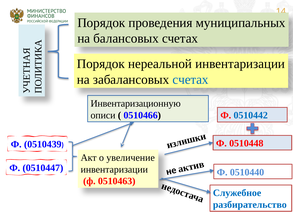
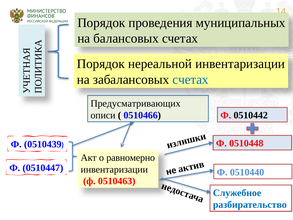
Инвентаризационную: Инвентаризационную -> Предусматривающих (136, 103)
0510442 colour: blue -> black (251, 115)
увеличение: увеличение -> равномерно (131, 158)
